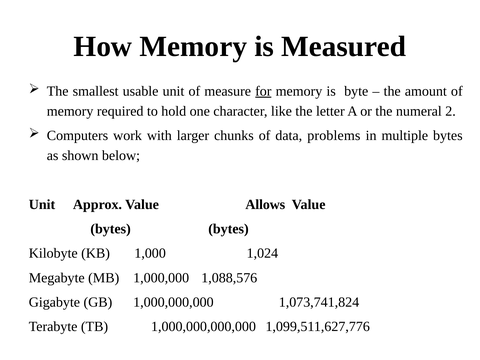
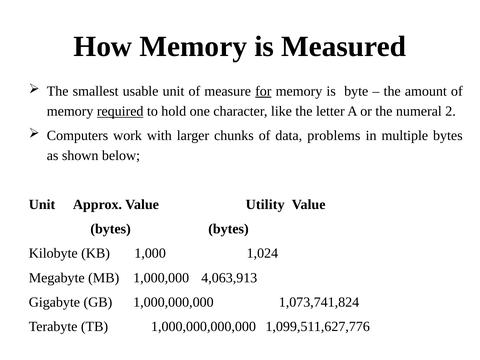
required underline: none -> present (120, 111)
Allows: Allows -> Utility (265, 205)
1,088,576: 1,088,576 -> 4,063,913 (229, 278)
